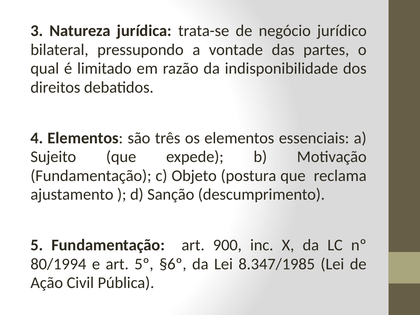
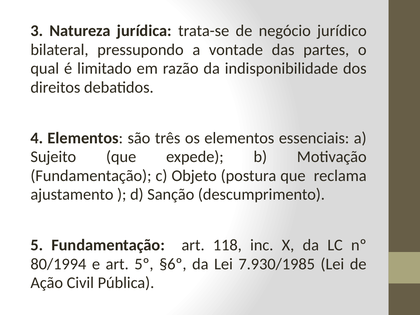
900: 900 -> 118 (227, 245)
8.347/1985: 8.347/1985 -> 7.930/1985 (277, 264)
